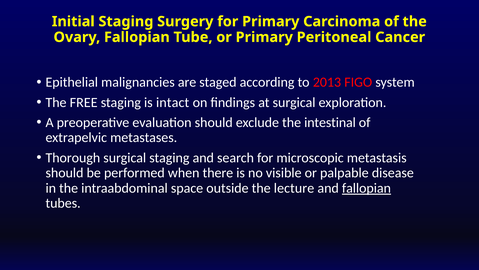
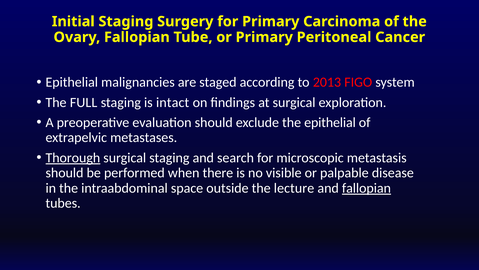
FREE: FREE -> FULL (84, 102)
the intestinal: intestinal -> epithelial (330, 122)
Thorough underline: none -> present (73, 157)
